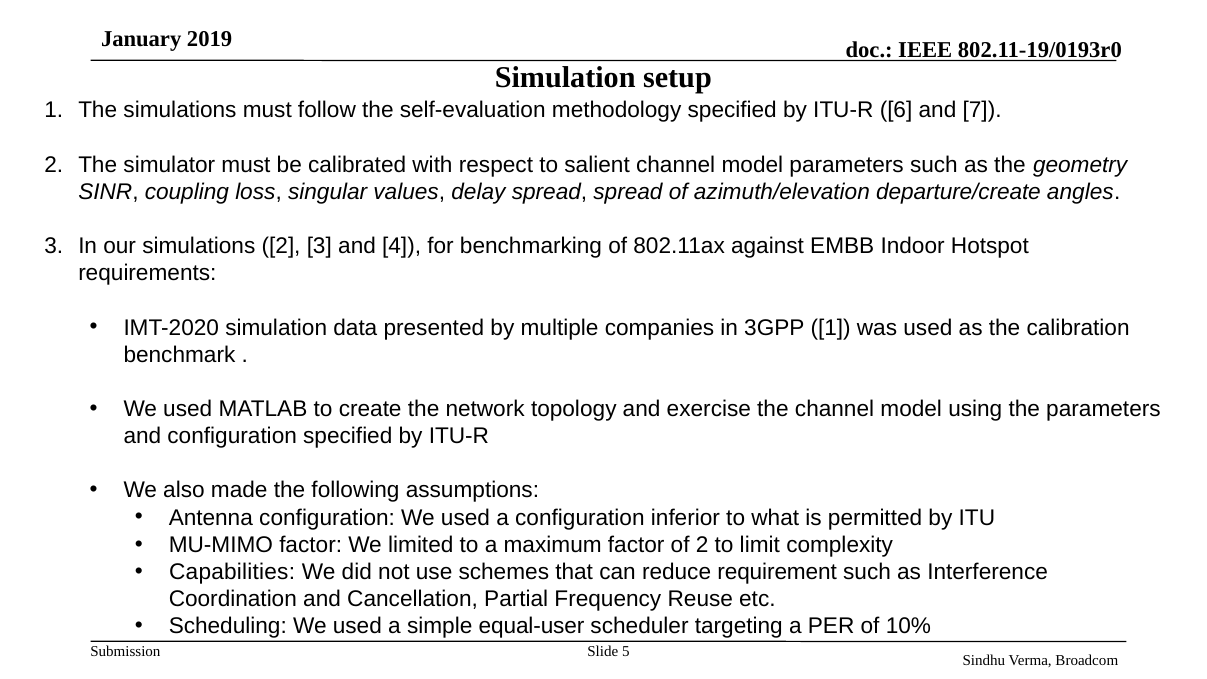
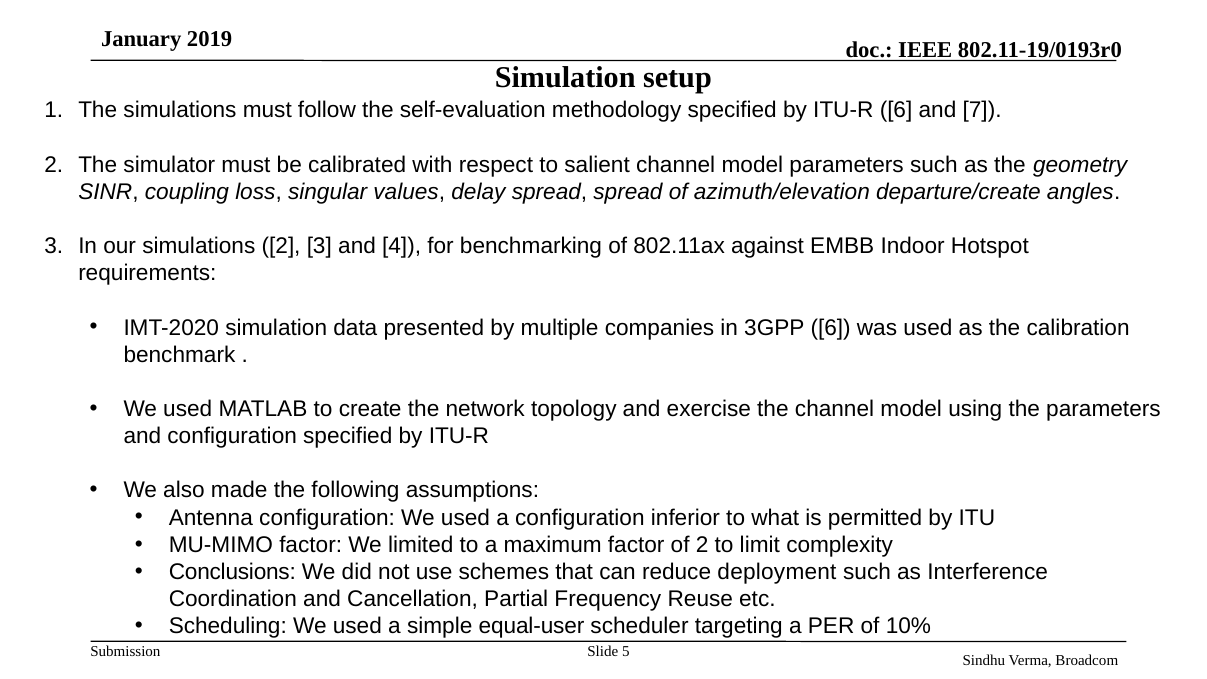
3GPP 1: 1 -> 6 (831, 328)
Capabilities: Capabilities -> Conclusions (232, 572)
requirement: requirement -> deployment (777, 572)
